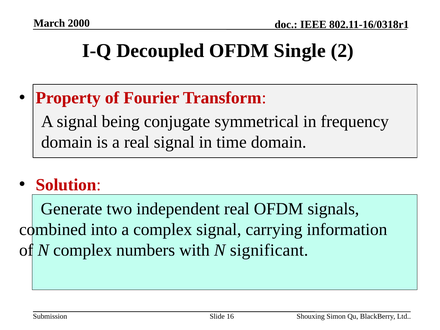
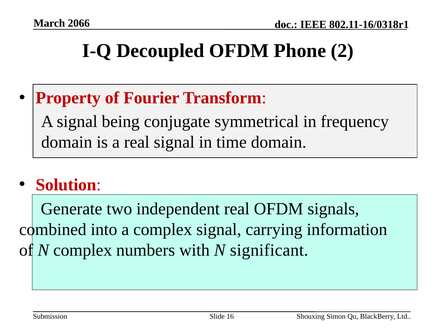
2000: 2000 -> 2066 (79, 23)
Single: Single -> Phone (300, 51)
